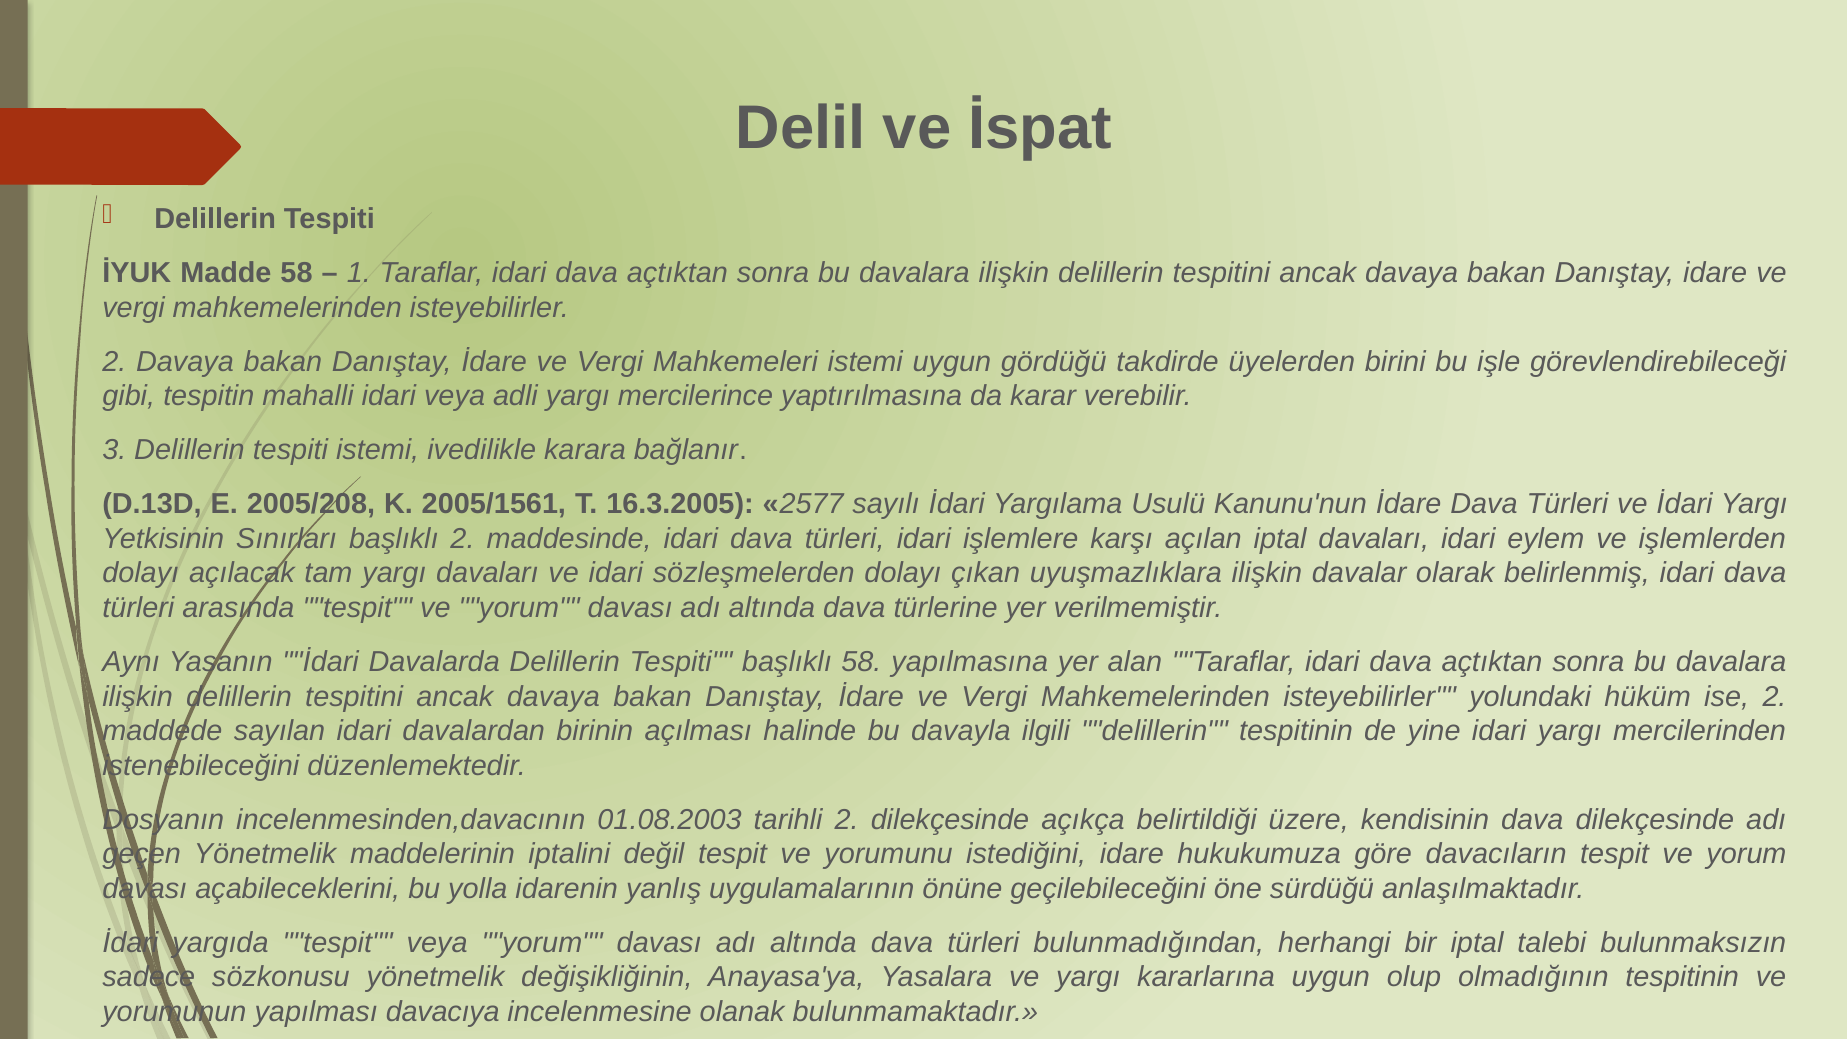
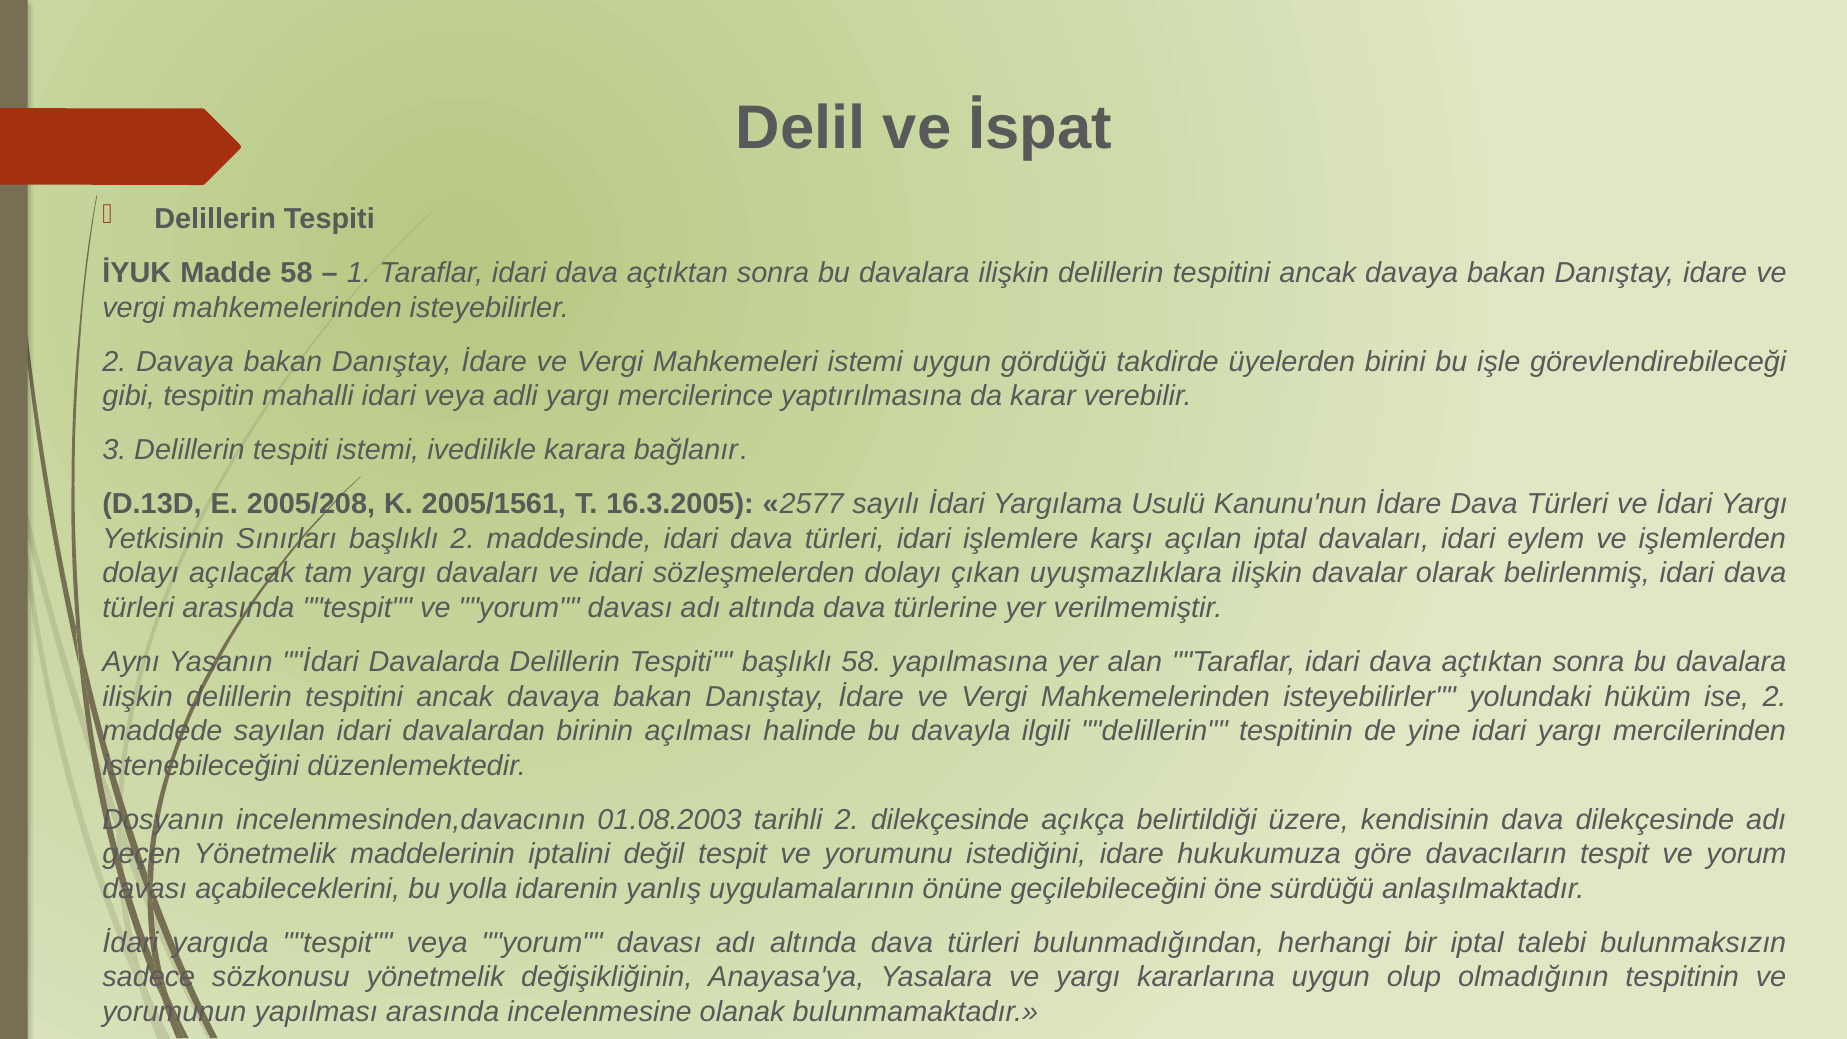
yapılması davacıya: davacıya -> arasında (443, 1012)
